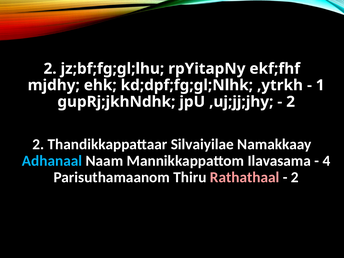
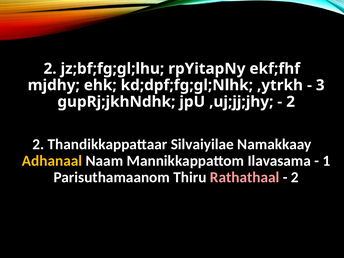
1: 1 -> 3 (320, 85)
Adhanaal colour: light blue -> yellow (52, 161)
4: 4 -> 1 (326, 161)
